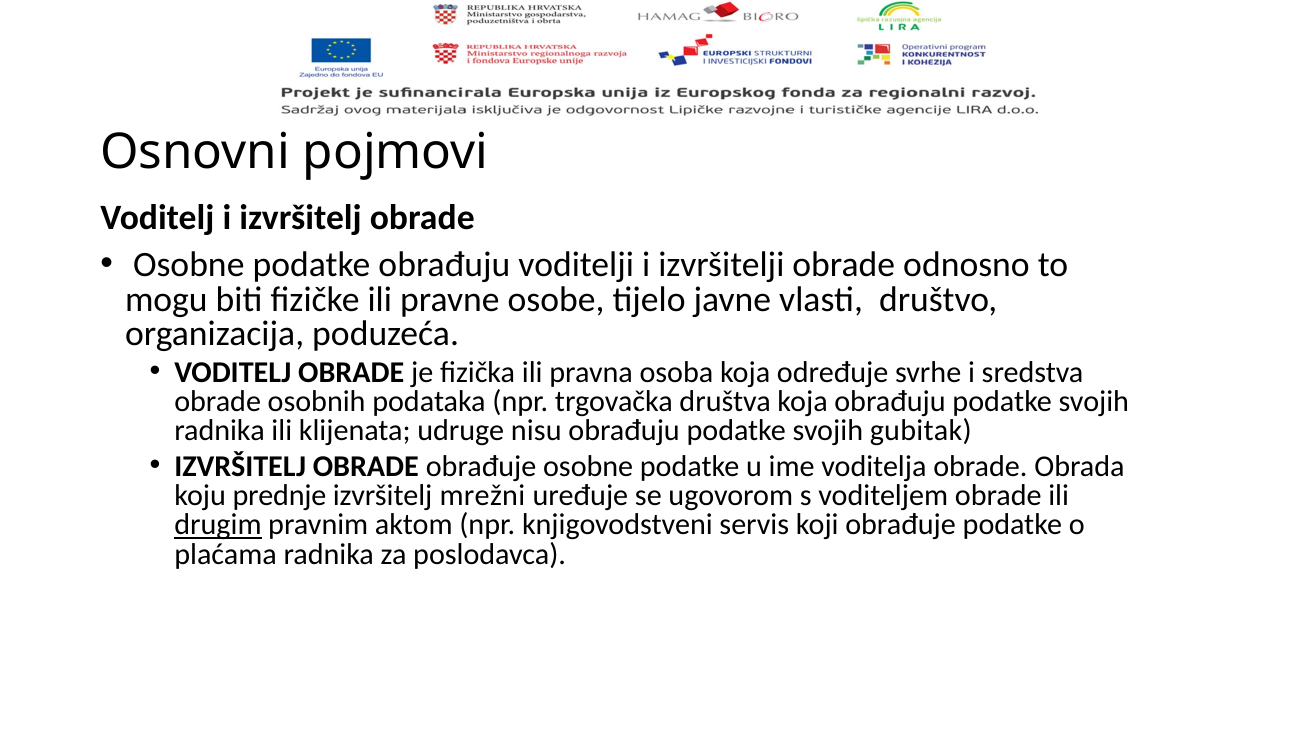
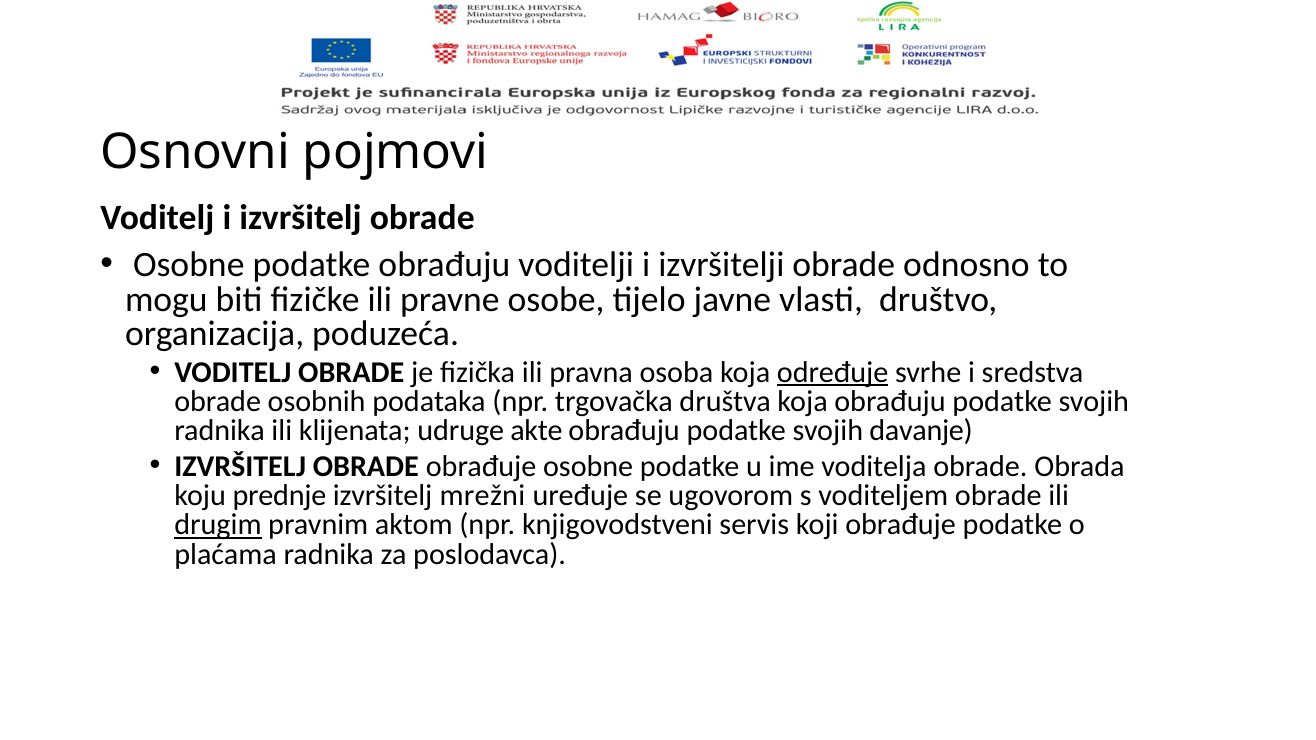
određuje underline: none -> present (833, 372)
nisu: nisu -> akte (536, 431)
gubitak: gubitak -> davanje (921, 431)
